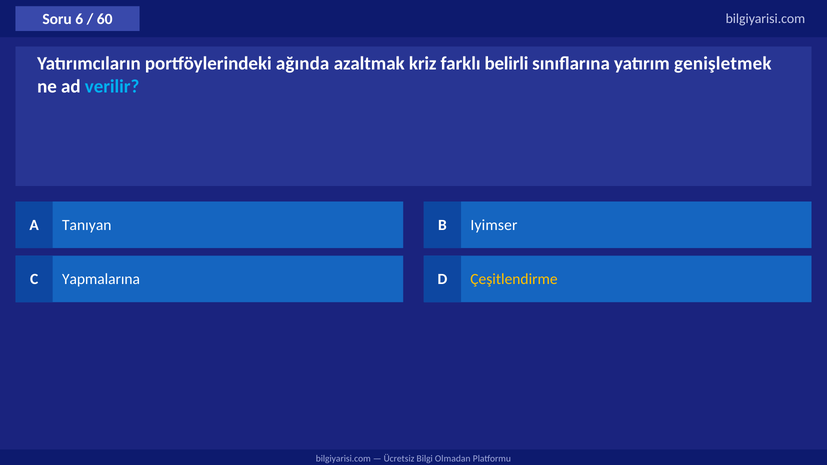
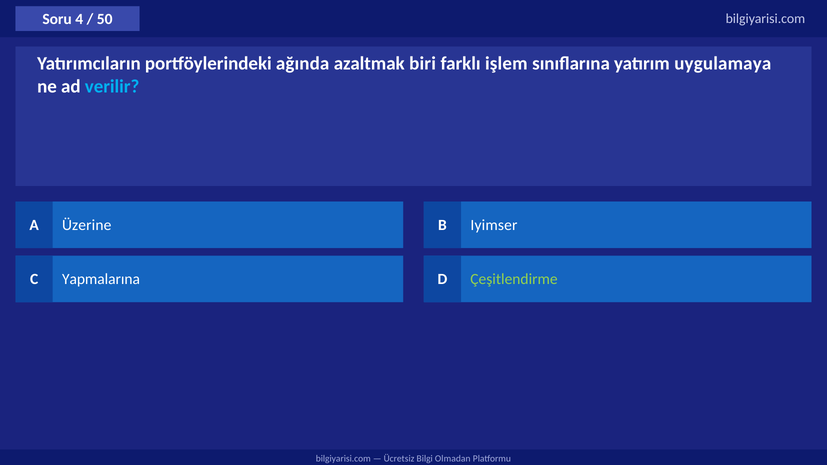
6: 6 -> 4 (79, 19)
60: 60 -> 50 (105, 19)
kriz: kriz -> biri (423, 64)
belirli: belirli -> işlem (506, 64)
genişletmek: genişletmek -> uygulamaya (723, 64)
Tanıyan: Tanıyan -> Üzerine (87, 225)
Çeşitlendirme colour: yellow -> light green (514, 279)
